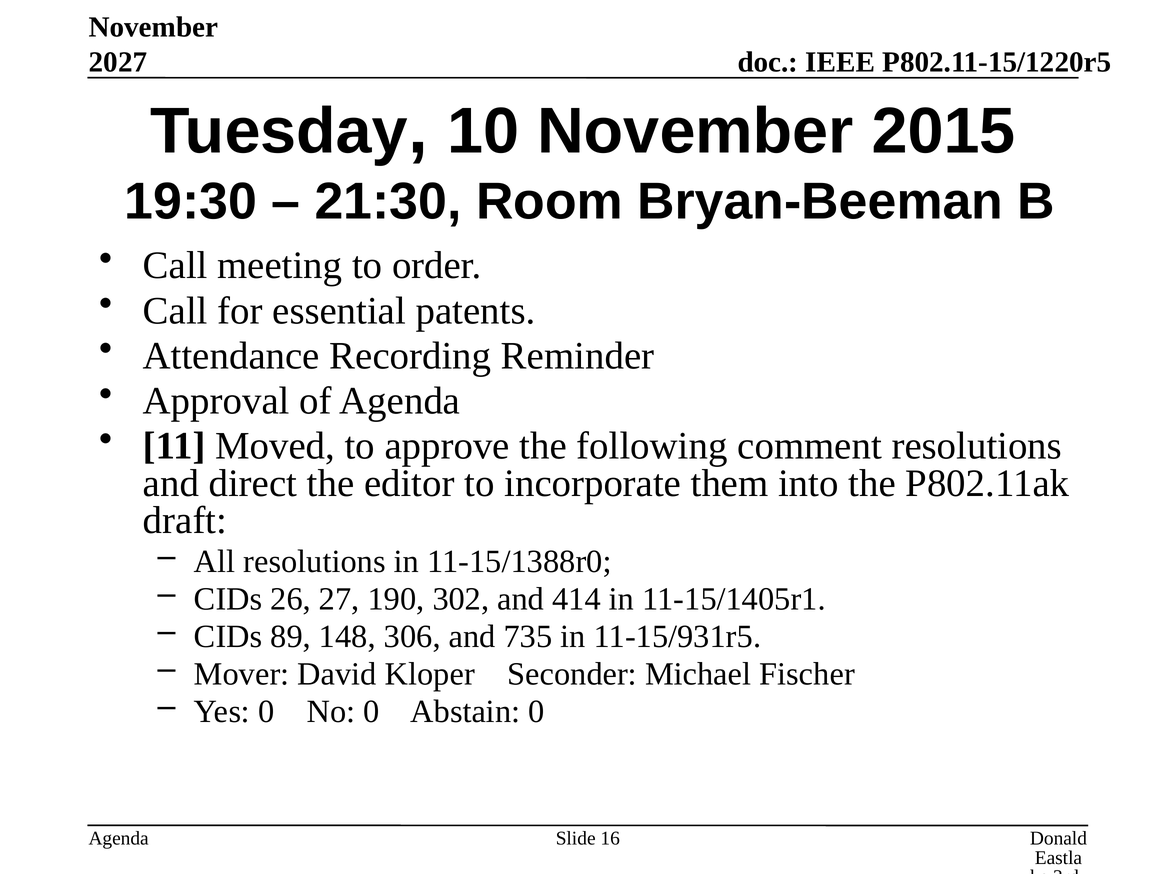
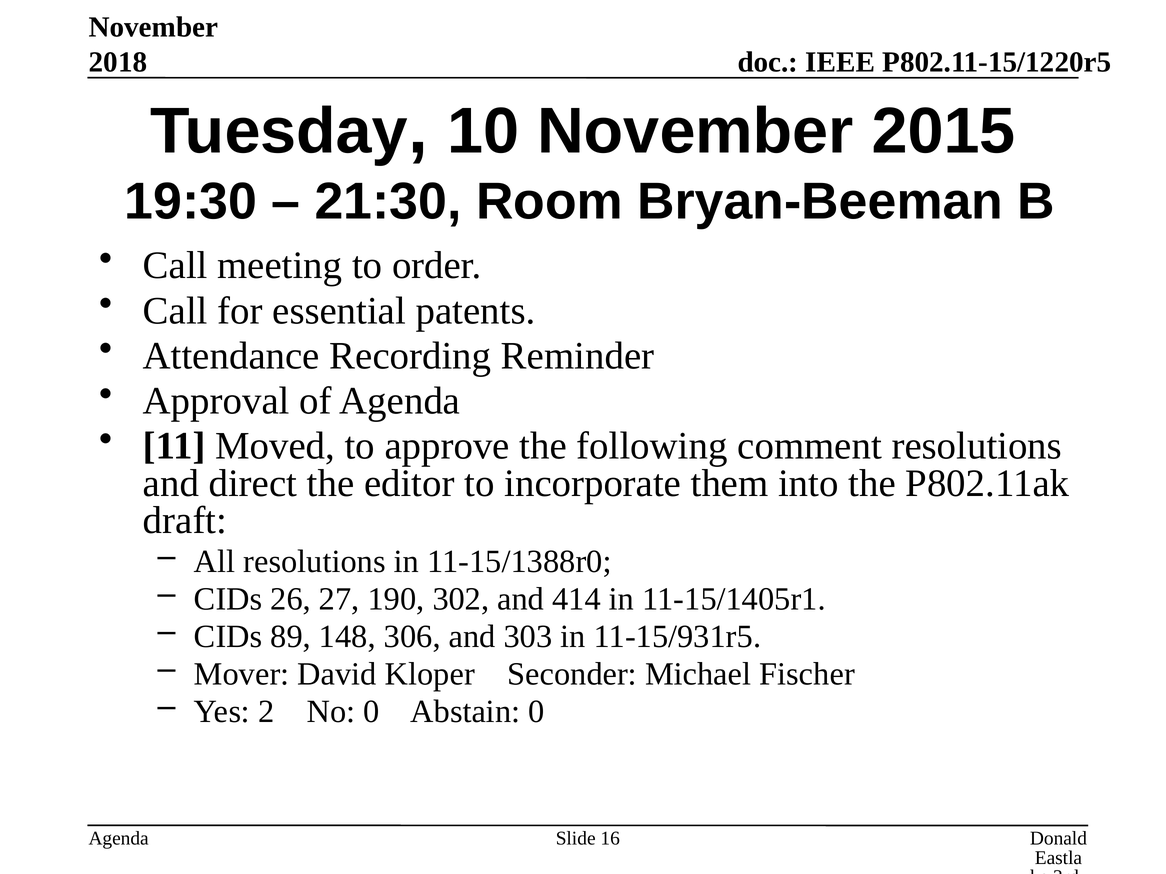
2027: 2027 -> 2018 (118, 62)
735: 735 -> 303 (528, 637)
Yes 0: 0 -> 2 (266, 712)
